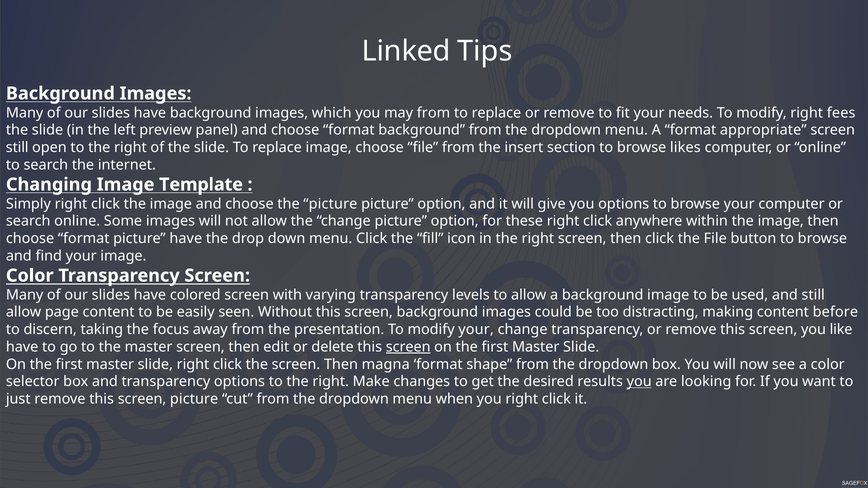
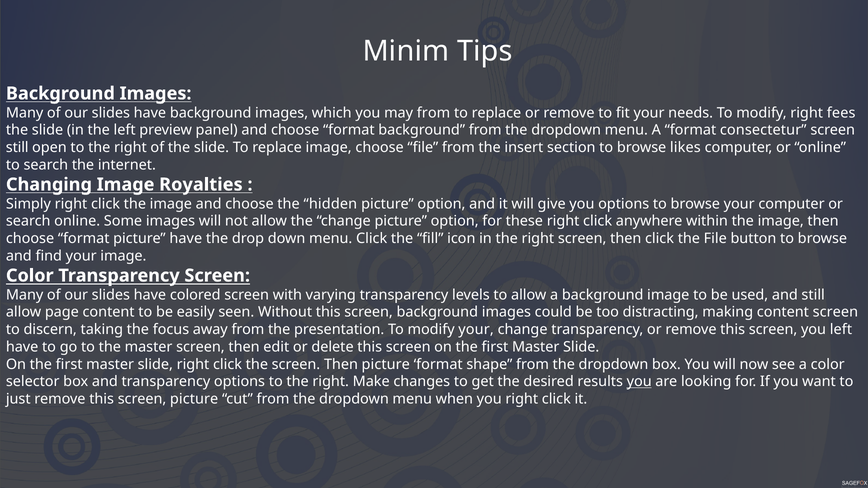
Linked: Linked -> Minim (406, 51)
appropriate: appropriate -> consectetur (763, 130)
Template: Template -> Royalties (201, 185)
the picture: picture -> hidden (330, 204)
content before: before -> screen (835, 312)
you like: like -> left (841, 330)
screen underline: present -> none (408, 347)
Then magna: magna -> picture (386, 364)
